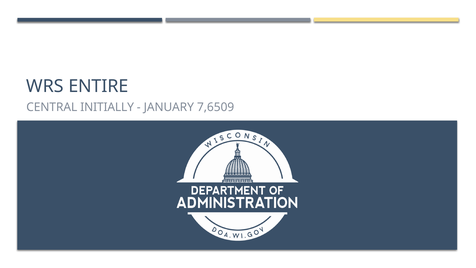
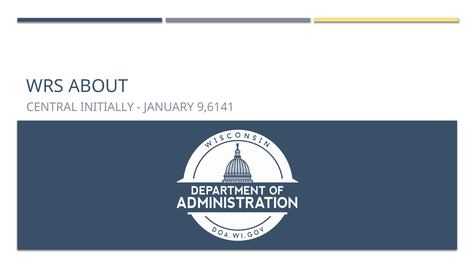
ENTIRE: ENTIRE -> ABOUT (98, 86)
7,6509: 7,6509 -> 9,6141 (216, 107)
